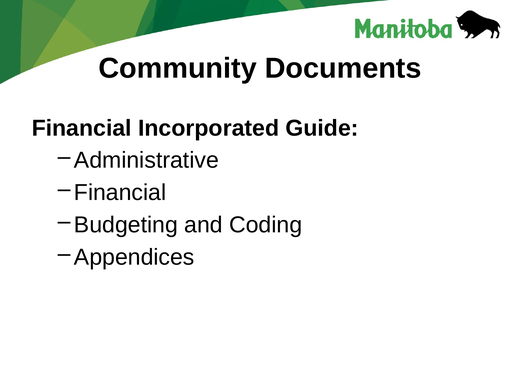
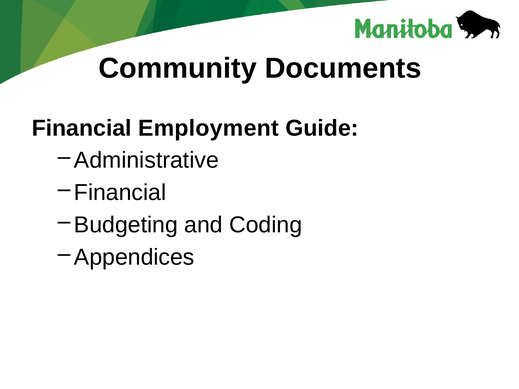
Incorporated: Incorporated -> Employment (209, 128)
